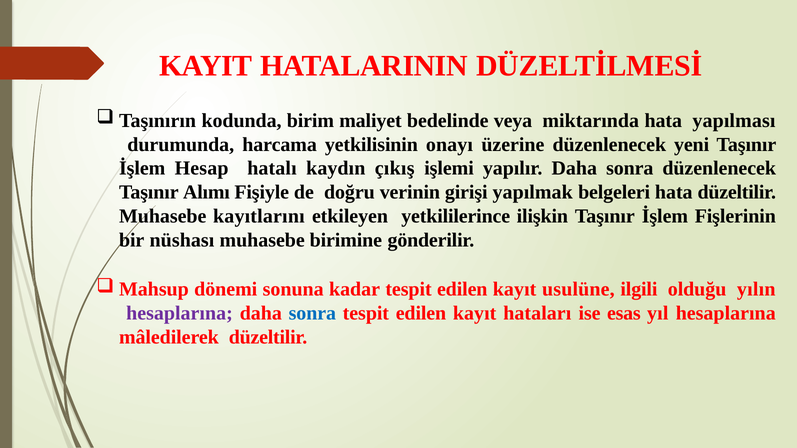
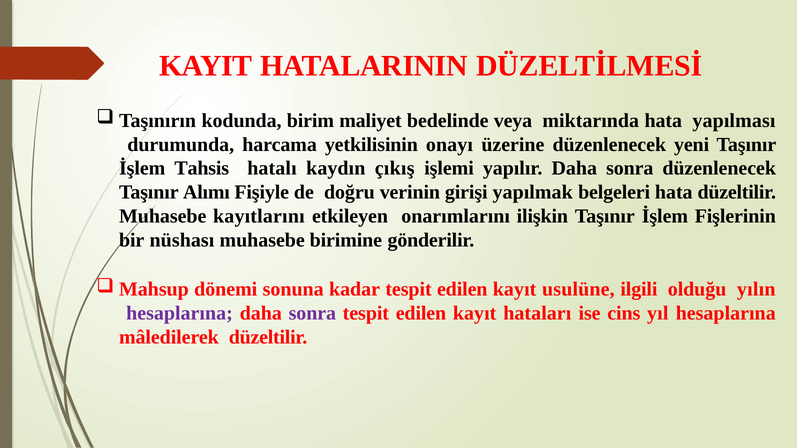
Hesap: Hesap -> Tahsis (202, 168)
yetkililerince: yetkililerince -> onarımlarını (456, 216)
sonra colour: blue -> purple (312, 313)
esas: esas -> cins (624, 313)
